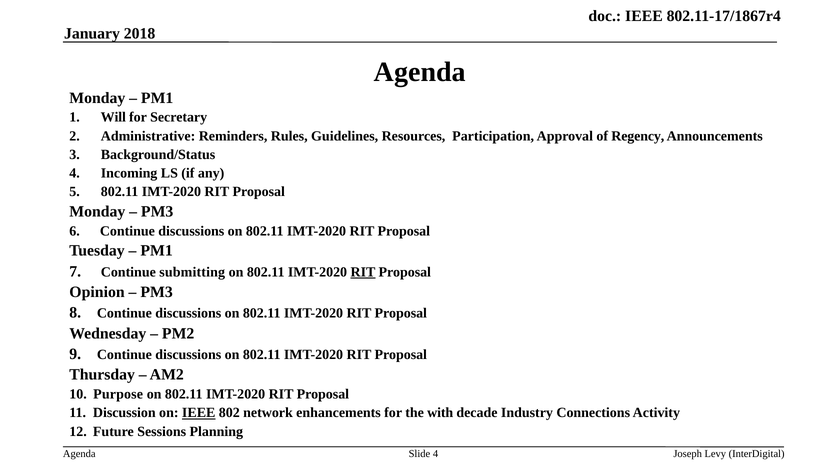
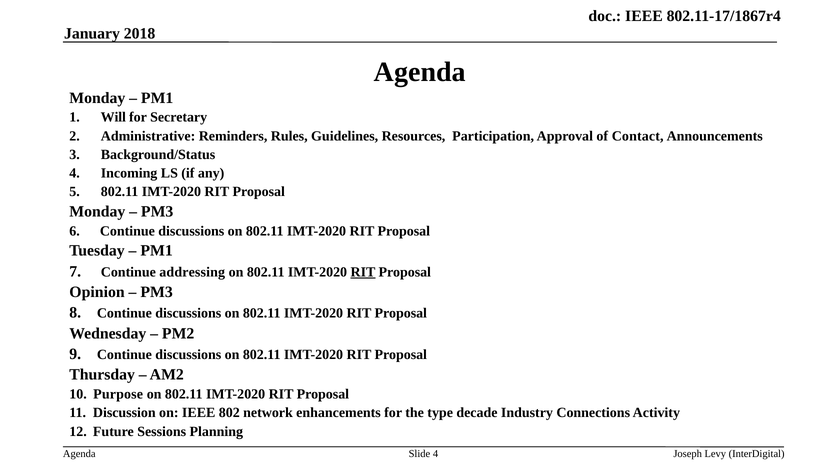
Regency: Regency -> Contact (638, 136)
submitting: submitting -> addressing (192, 272)
IEEE underline: present -> none (199, 412)
with: with -> type (440, 412)
